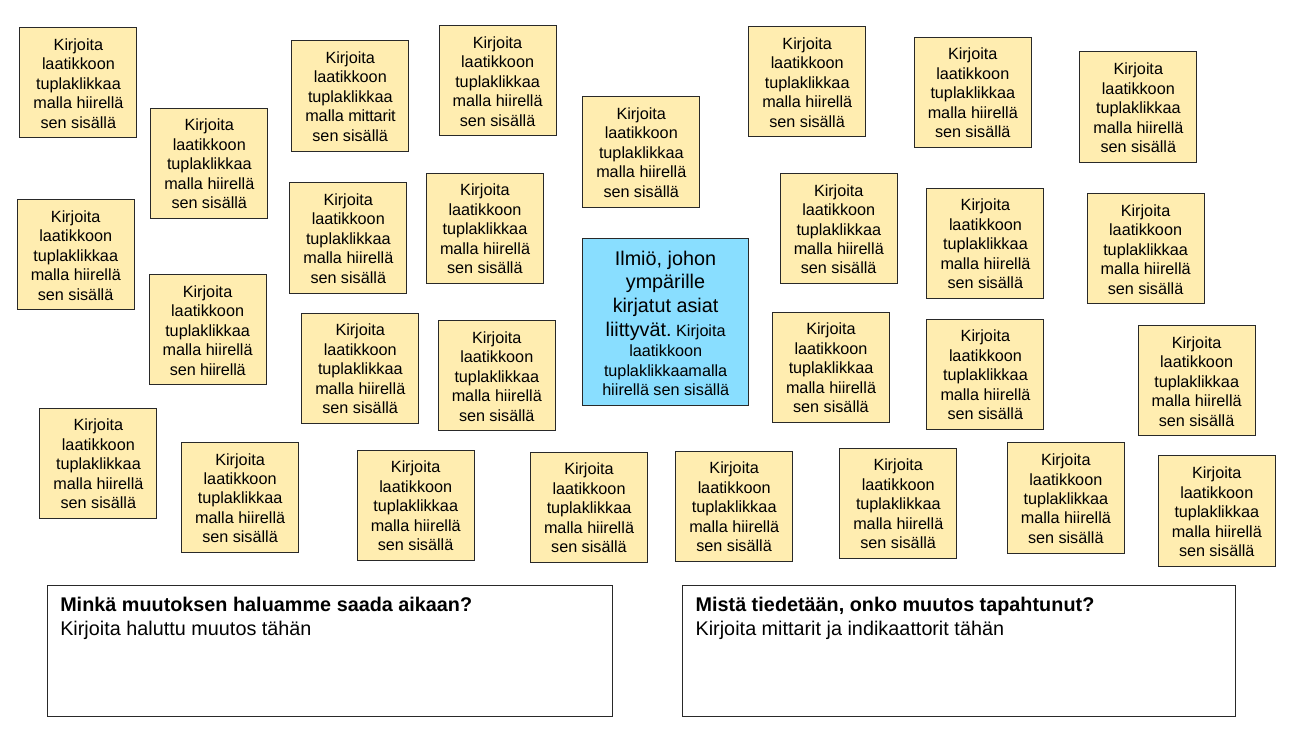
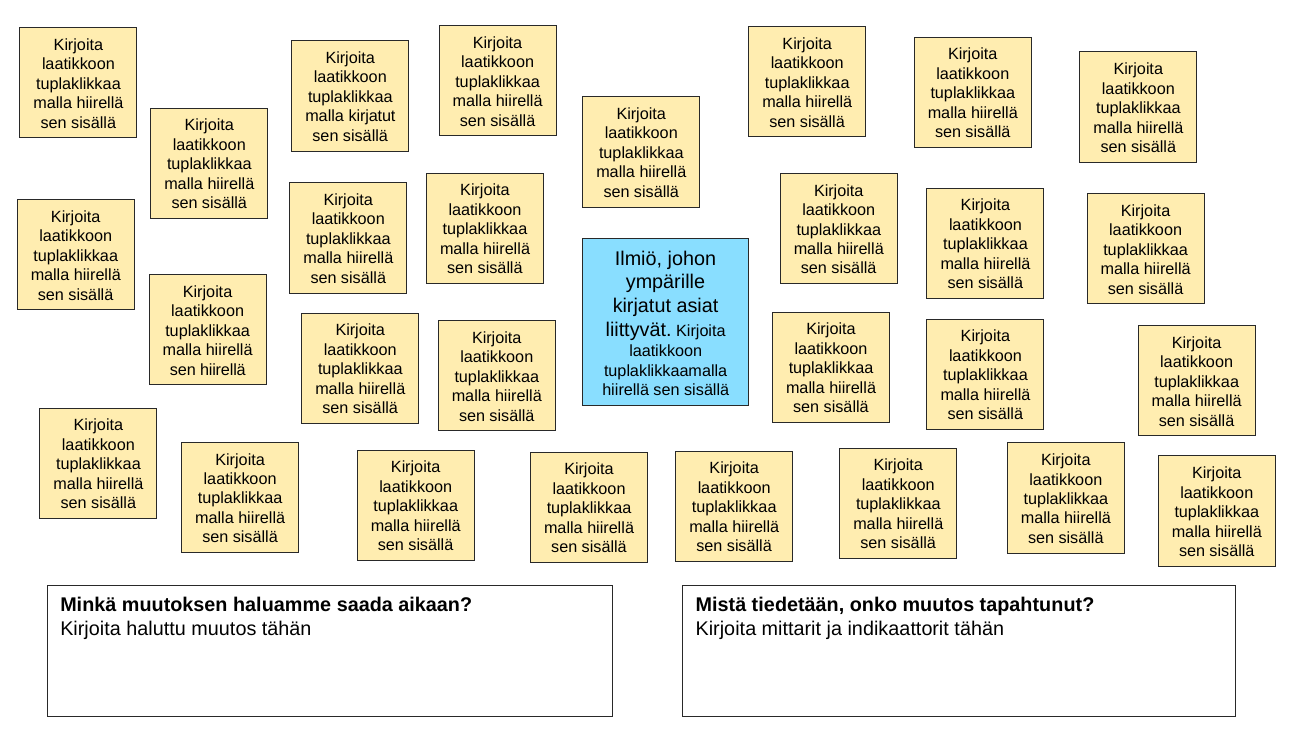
mittarit: mittarit -> kirjatut (372, 117)
